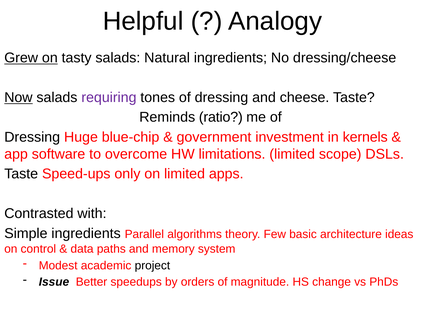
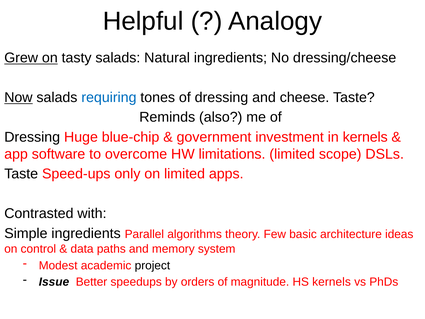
requiring colour: purple -> blue (109, 97)
ratio: ratio -> also (221, 117)
HS change: change -> kernels (332, 282)
